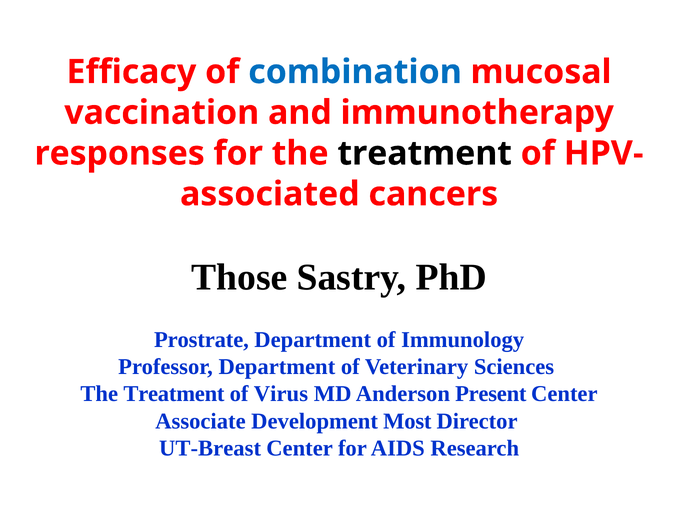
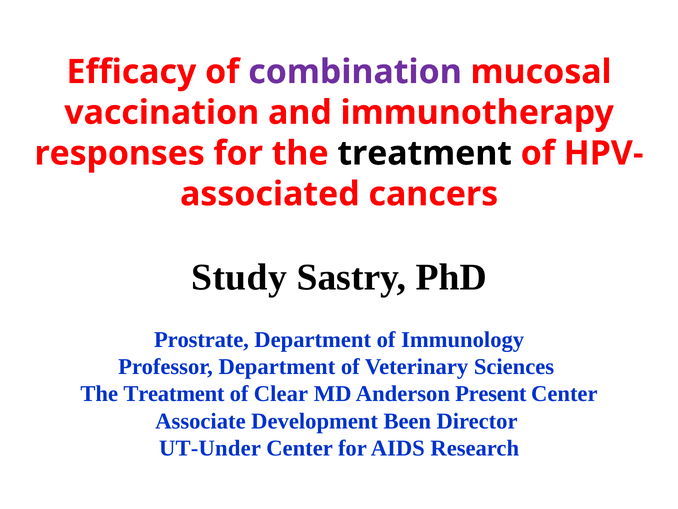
combination colour: blue -> purple (355, 72)
Those: Those -> Study (239, 277)
Virus: Virus -> Clear (281, 394)
Most: Most -> Been (407, 421)
UT-Breast: UT-Breast -> UT-Under (210, 448)
